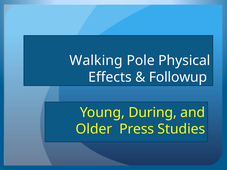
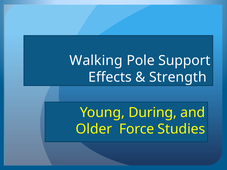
Physical: Physical -> Support (184, 61)
Followup: Followup -> Strength (178, 77)
Press: Press -> Force (137, 129)
